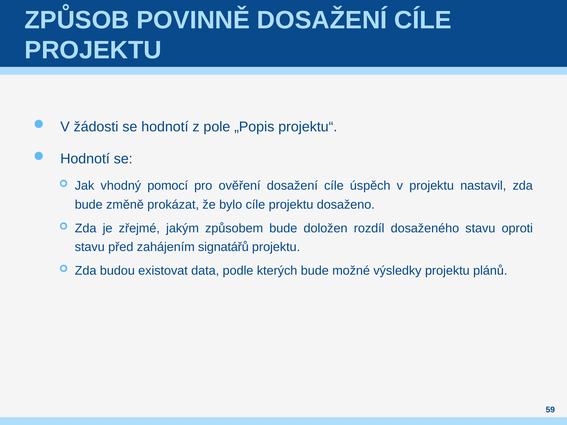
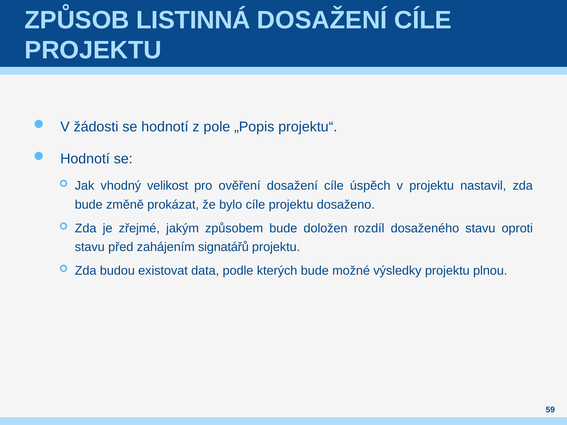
POVINNĚ: POVINNĚ -> LISTINNÁ (193, 20)
pomocí: pomocí -> velikost (168, 186)
plánů: plánů -> plnou (490, 271)
